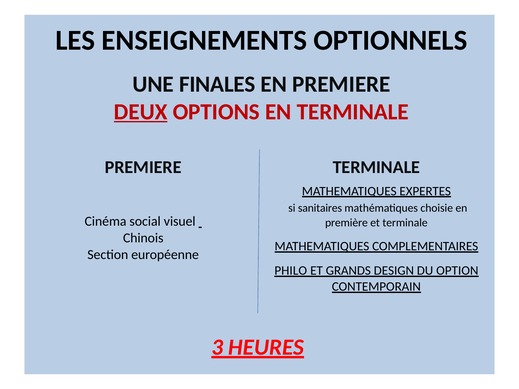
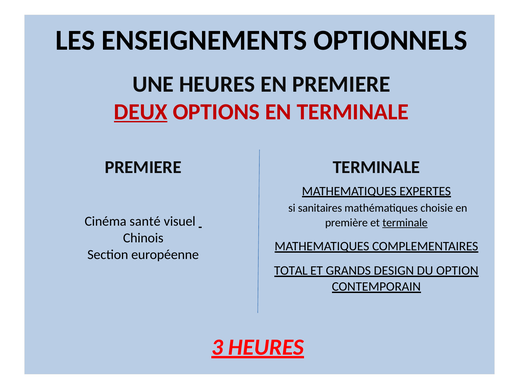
UNE FINALES: FINALES -> HEURES (217, 84)
social: social -> santé (145, 222)
terminale underline: none -> present (405, 223)
PHILO: PHILO -> TOTAL (291, 271)
